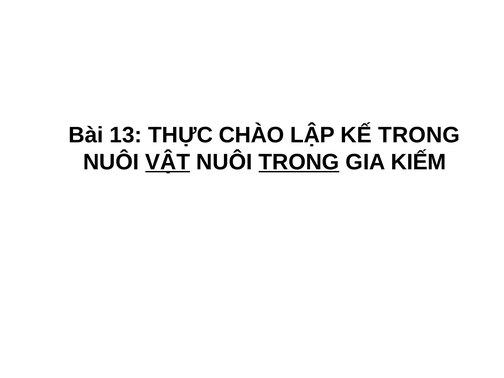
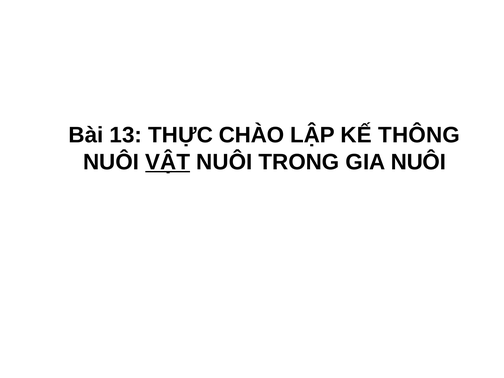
KẾ TRONG: TRONG -> THÔNG (419, 135)
TRONG underline: present -> none (299, 162)
GIA KIẾM: KIẾM -> NUÔI (418, 162)
